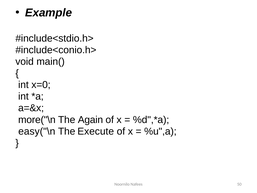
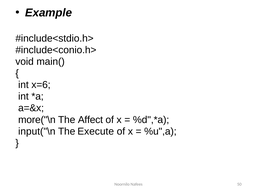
x=0: x=0 -> x=6 (41, 85)
Again: Again -> Affect (90, 120)
easy("\n: easy("\n -> input("\n (37, 131)
